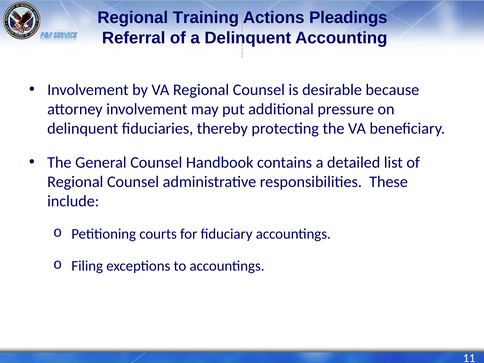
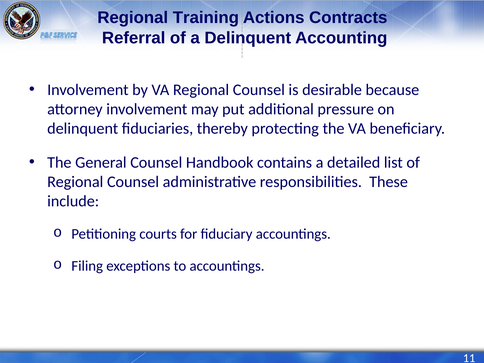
Pleadings: Pleadings -> Contracts (348, 18)
